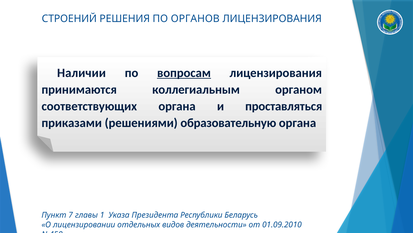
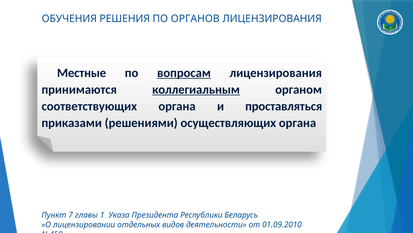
СТРОЕНИЙ: СТРОЕНИЙ -> ОБУЧЕНИЯ (69, 19)
Наличии: Наличии -> Местные (82, 73)
коллегиальным underline: none -> present (196, 89)
образовательную: образовательную -> осуществляющих (228, 123)
